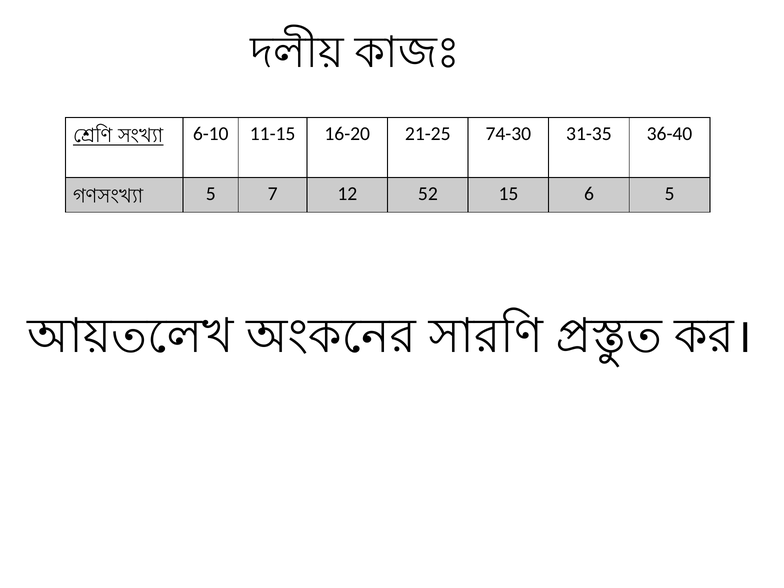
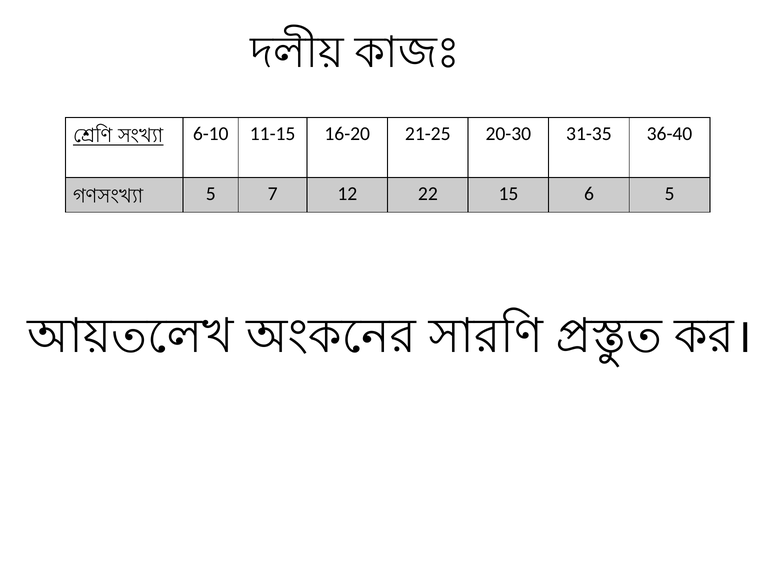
74-30: 74-30 -> 20-30 (508, 134)
52: 52 -> 22 (428, 194)
